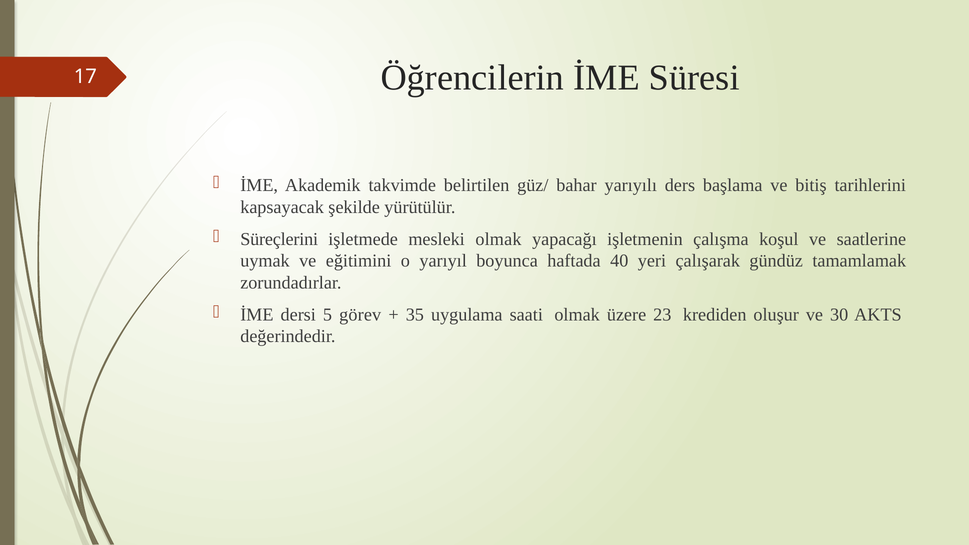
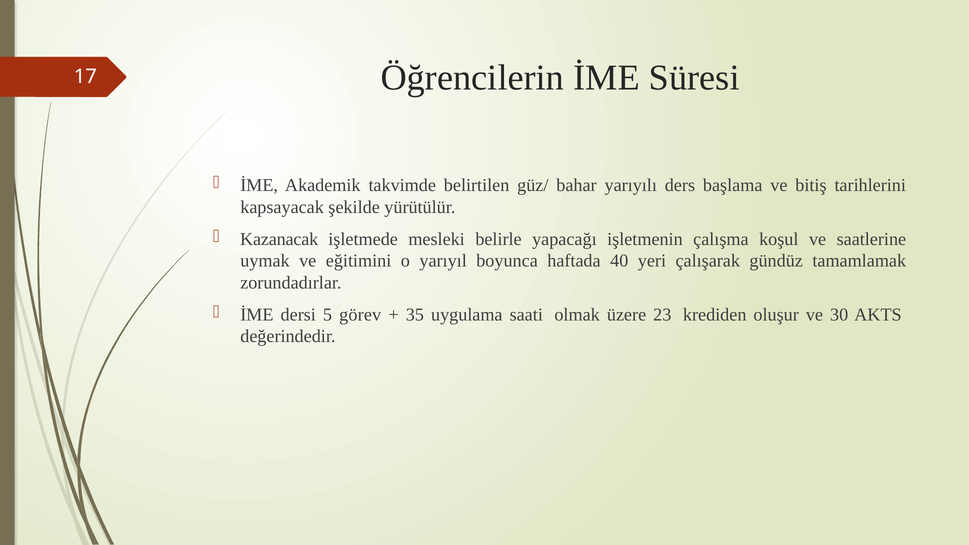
Süreçlerini: Süreçlerini -> Kazanacak (279, 239)
mesleki olmak: olmak -> belirle (499, 239)
